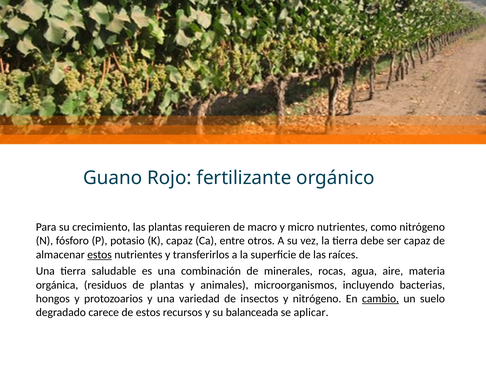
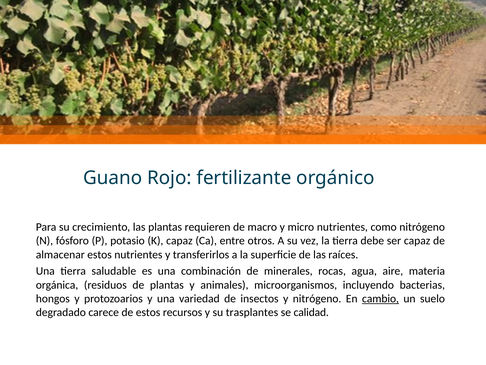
estos underline: present -> none (100, 254)
balanceada: balanceada -> trasplantes (252, 312)
aplicar: aplicar -> calidad (311, 312)
